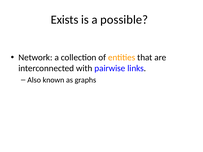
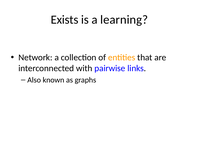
possible: possible -> learning (124, 20)
